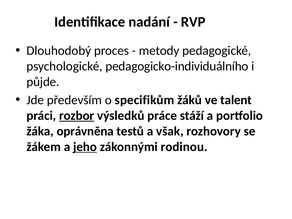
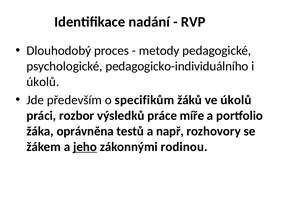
půjde: půjde -> úkolů (43, 82)
ve talent: talent -> úkolů (236, 100)
rozbor underline: present -> none (77, 116)
stáží: stáží -> míře (192, 116)
však: však -> např (170, 131)
